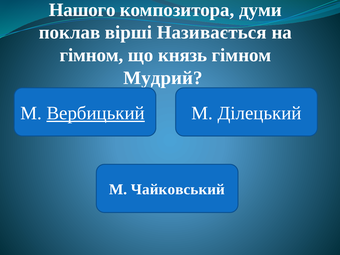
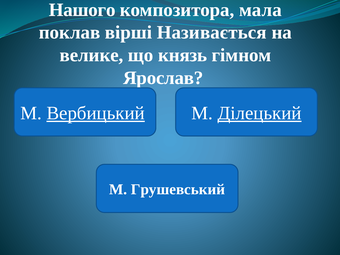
думи: думи -> мала (260, 10)
гімном: гімном -> велике (92, 55)
Мудрий: Мудрий -> Ярослав (163, 78)
Ділецький underline: none -> present (260, 113)
Чайковський: Чайковський -> Грушевський (178, 189)
